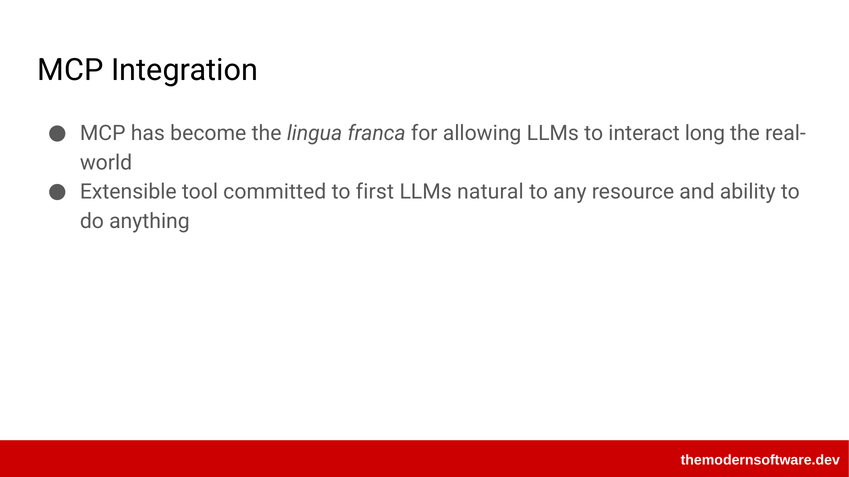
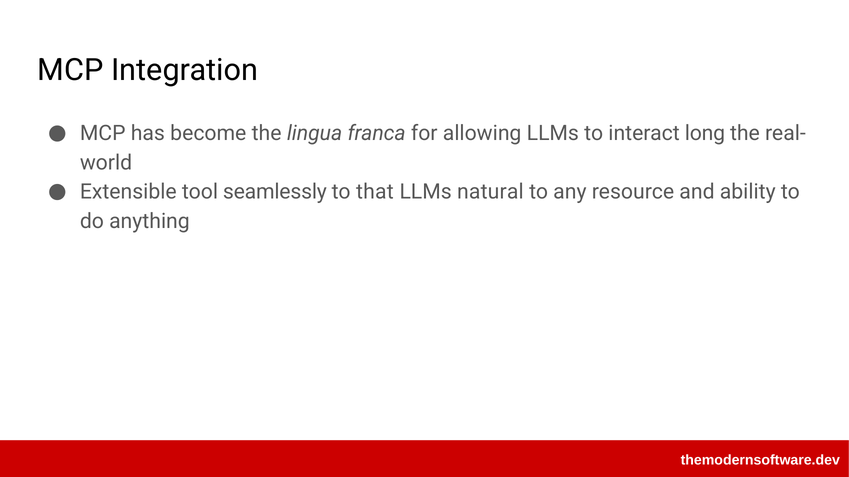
committed: committed -> seamlessly (275, 192)
first: first -> that (375, 192)
